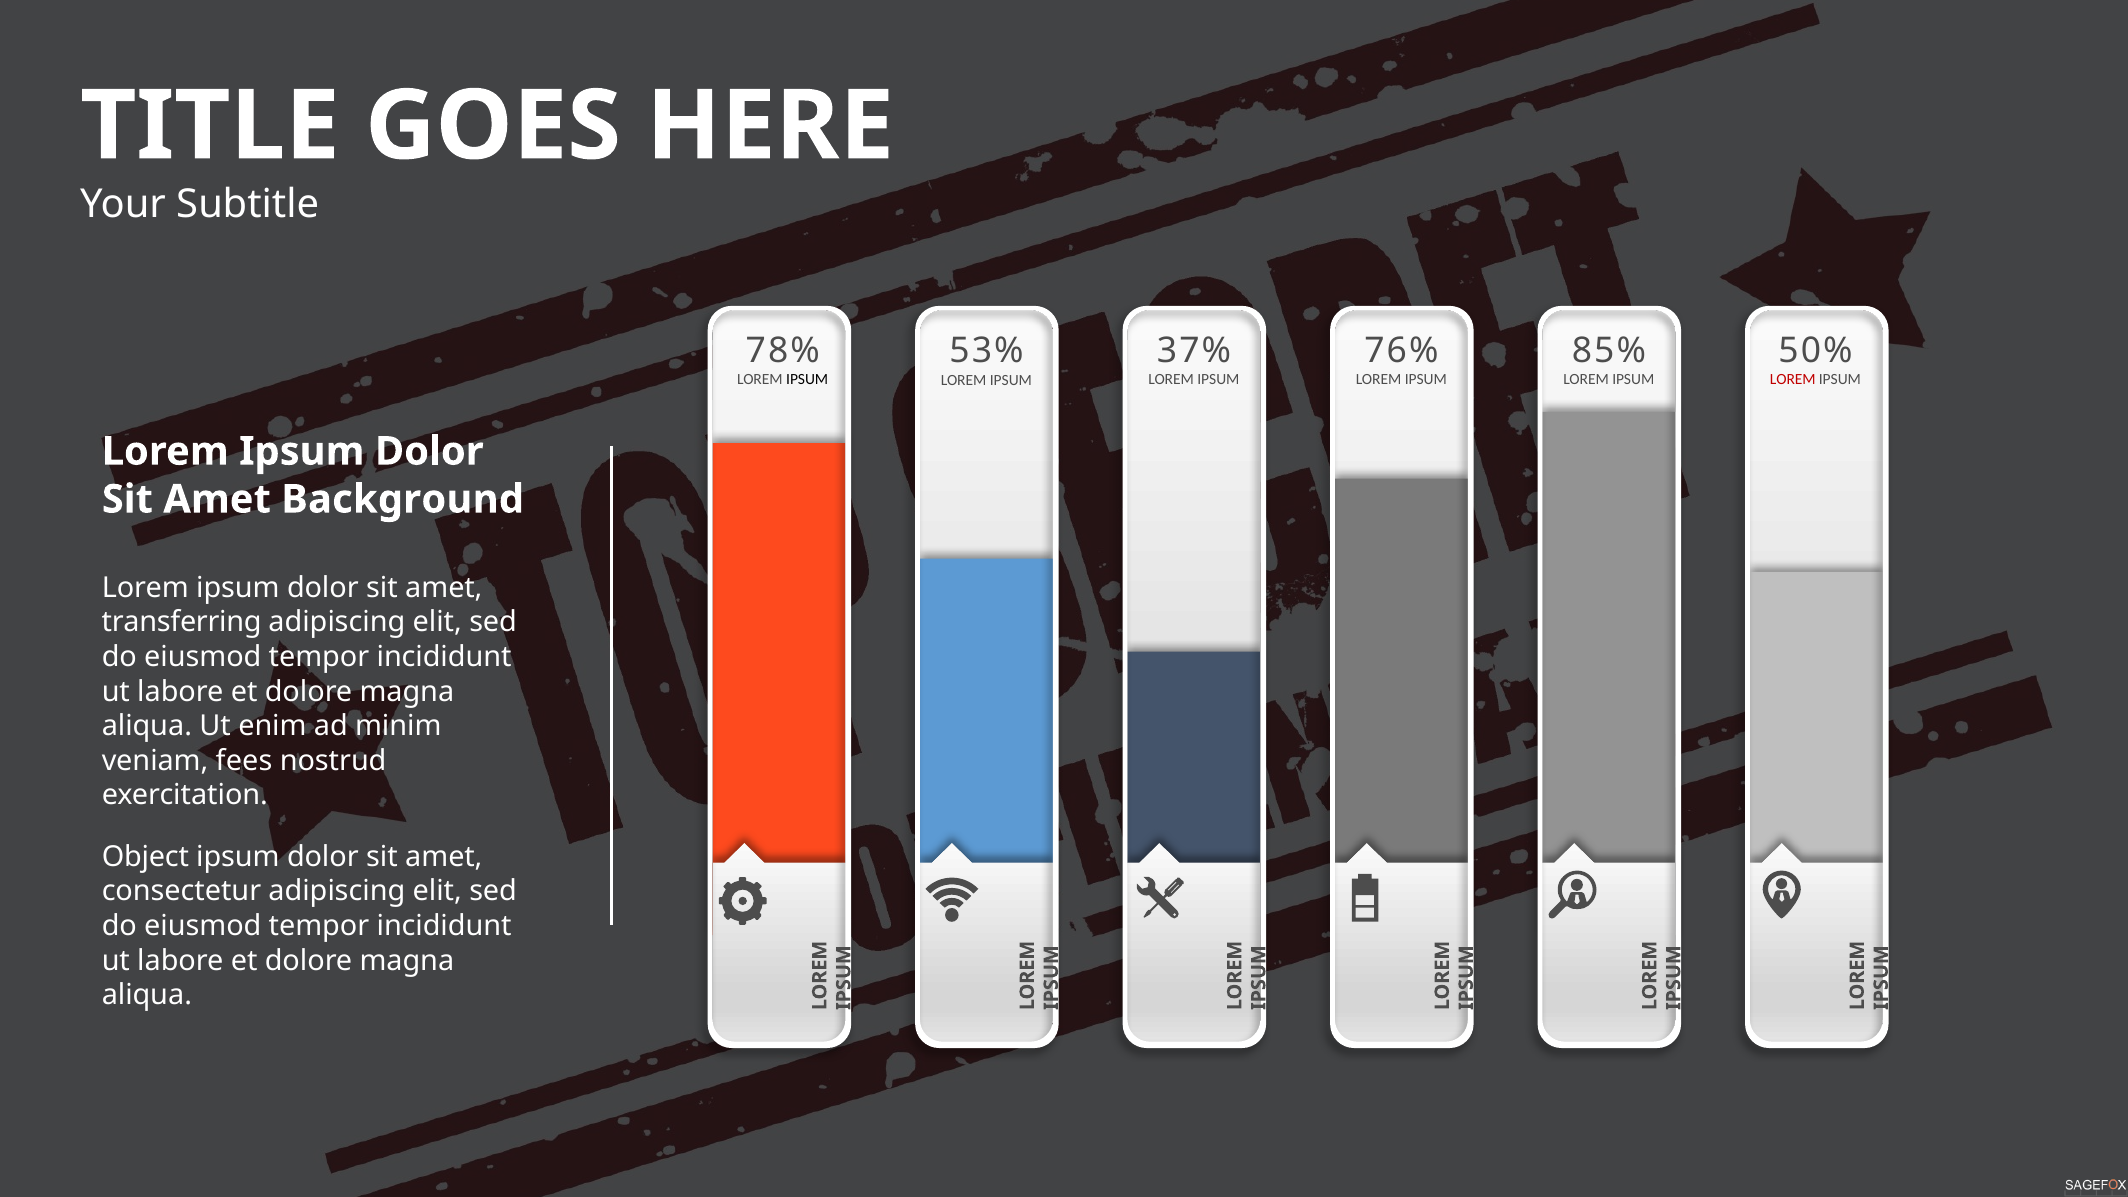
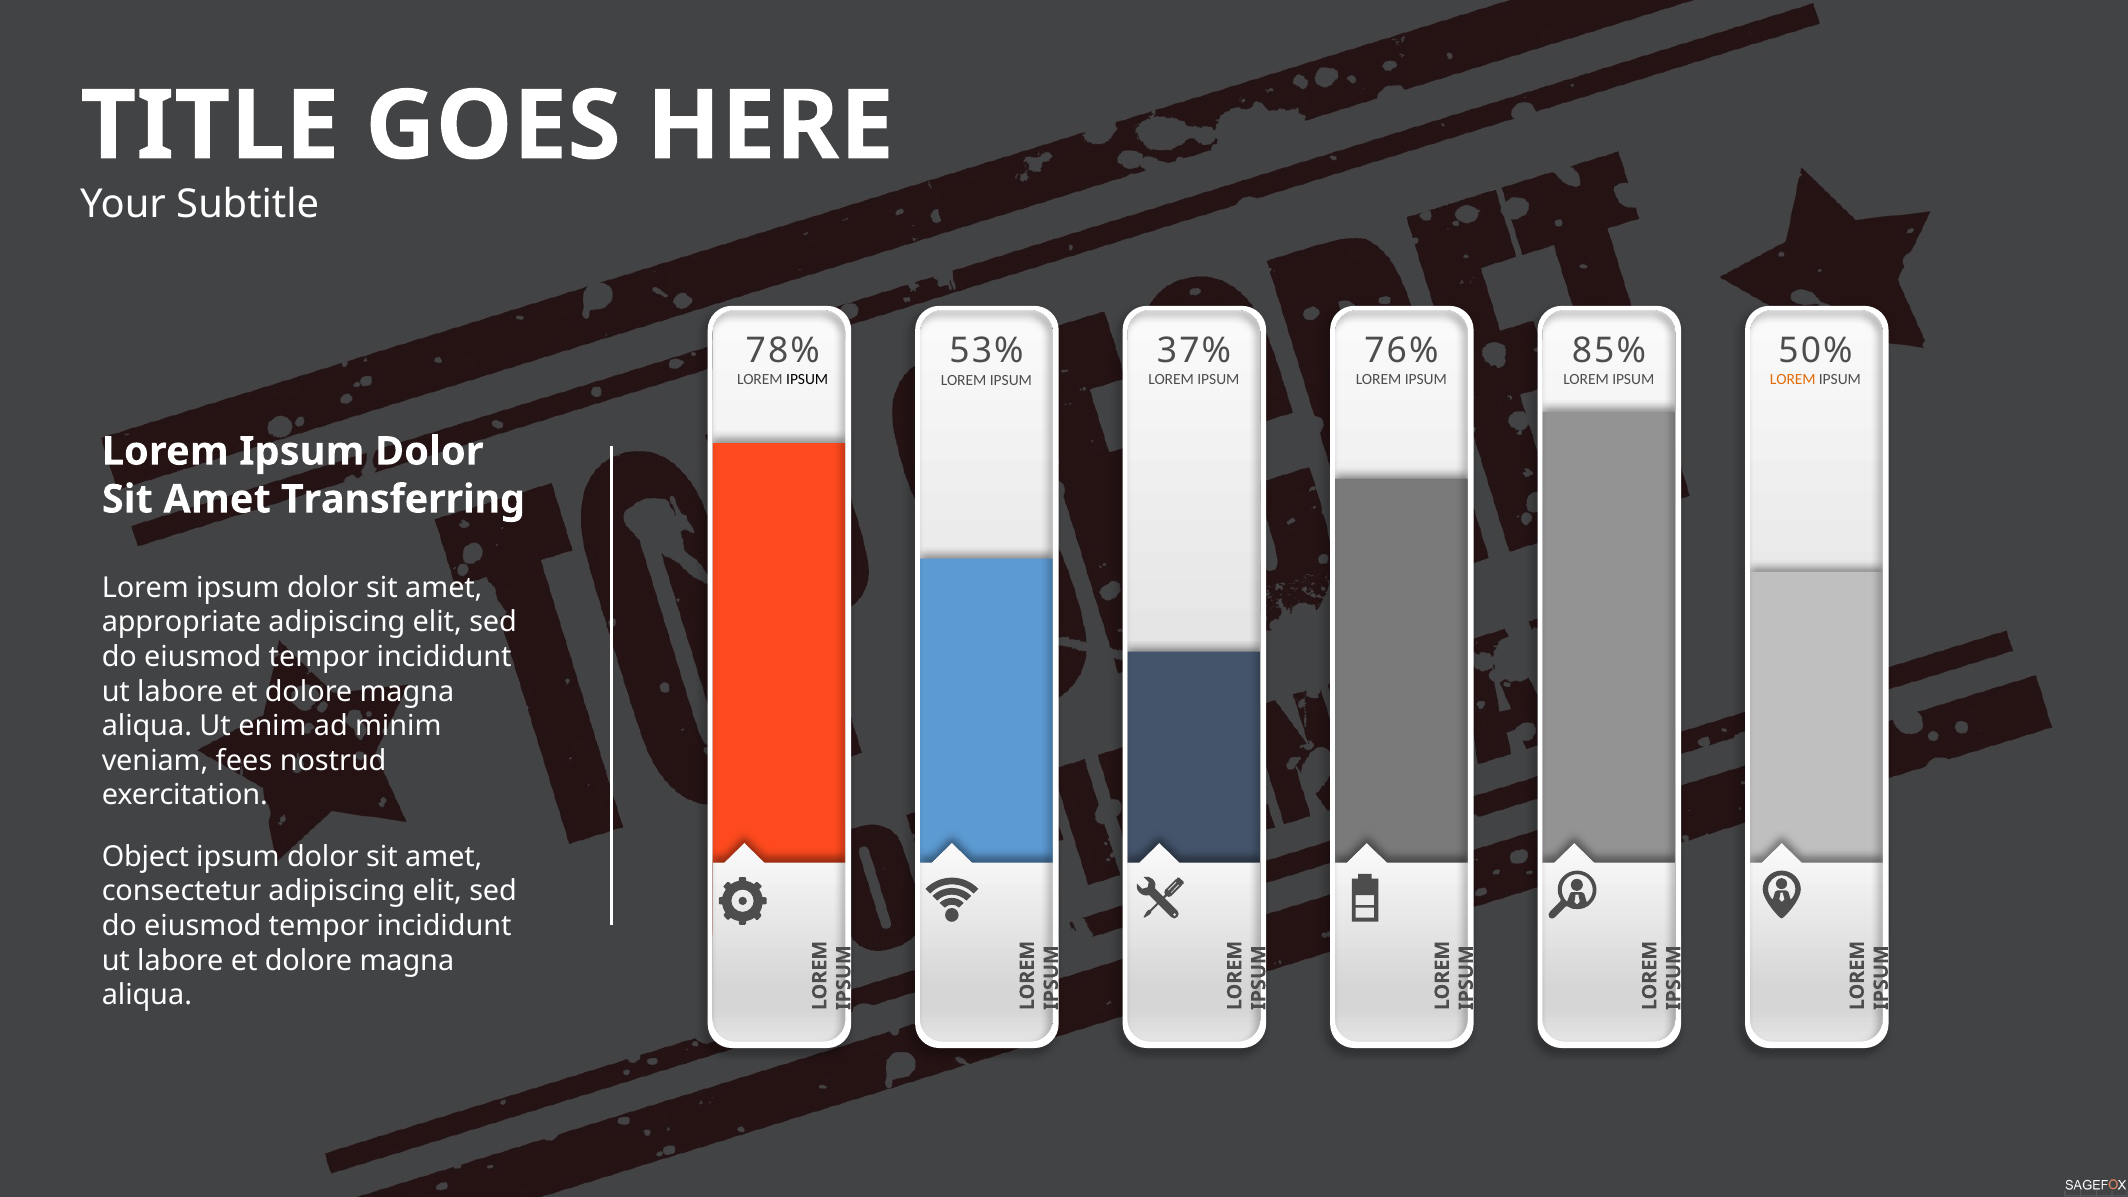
LOREM colour: red -> orange (1793, 380)
Background: Background -> Transferring (403, 499)
transferring: transferring -> appropriate (182, 622)
